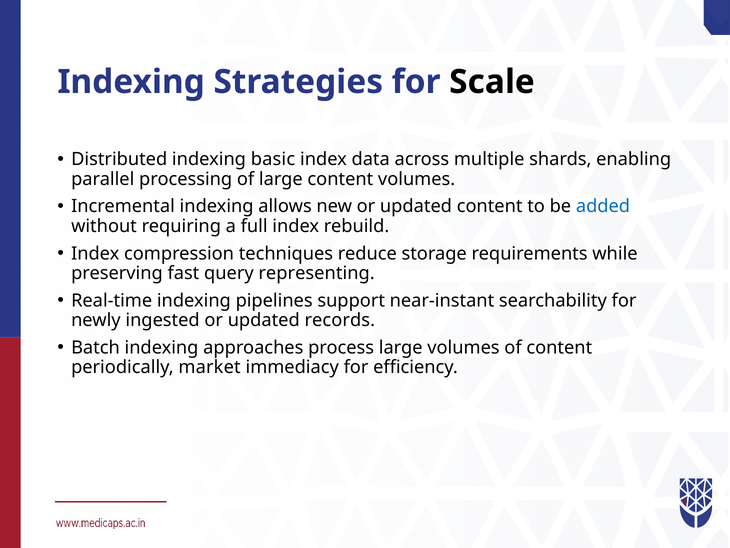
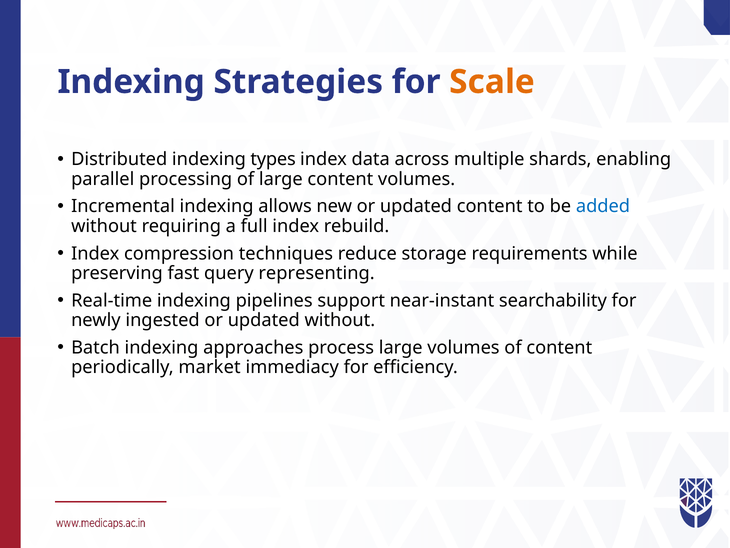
Scale colour: black -> orange (492, 82)
basic: basic -> types (273, 159)
updated records: records -> without (340, 320)
